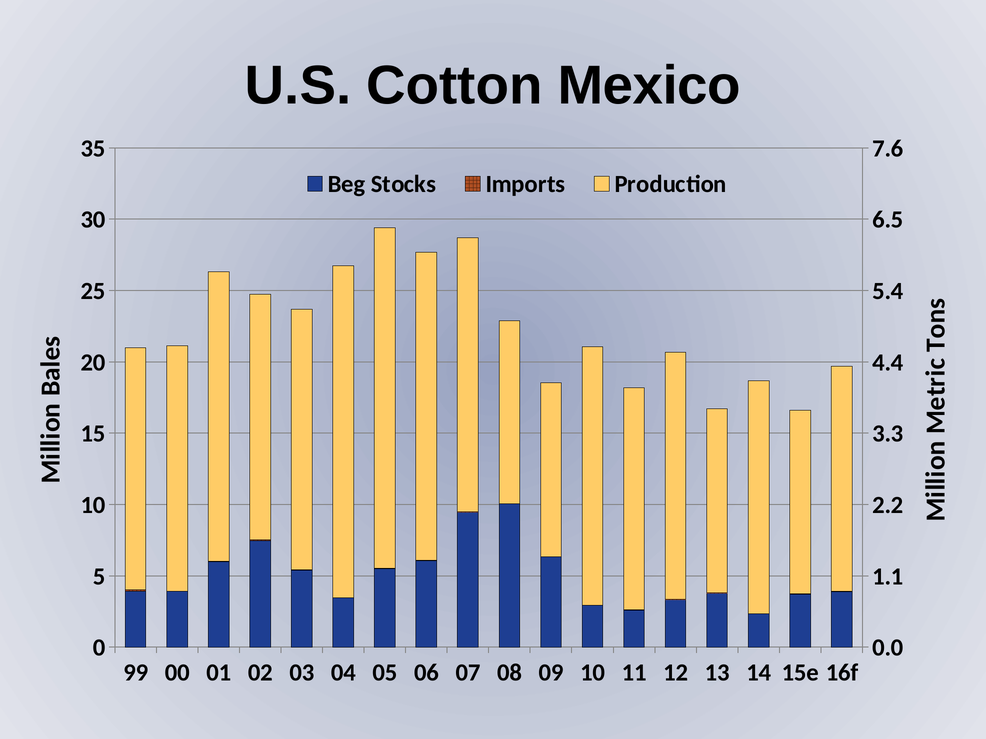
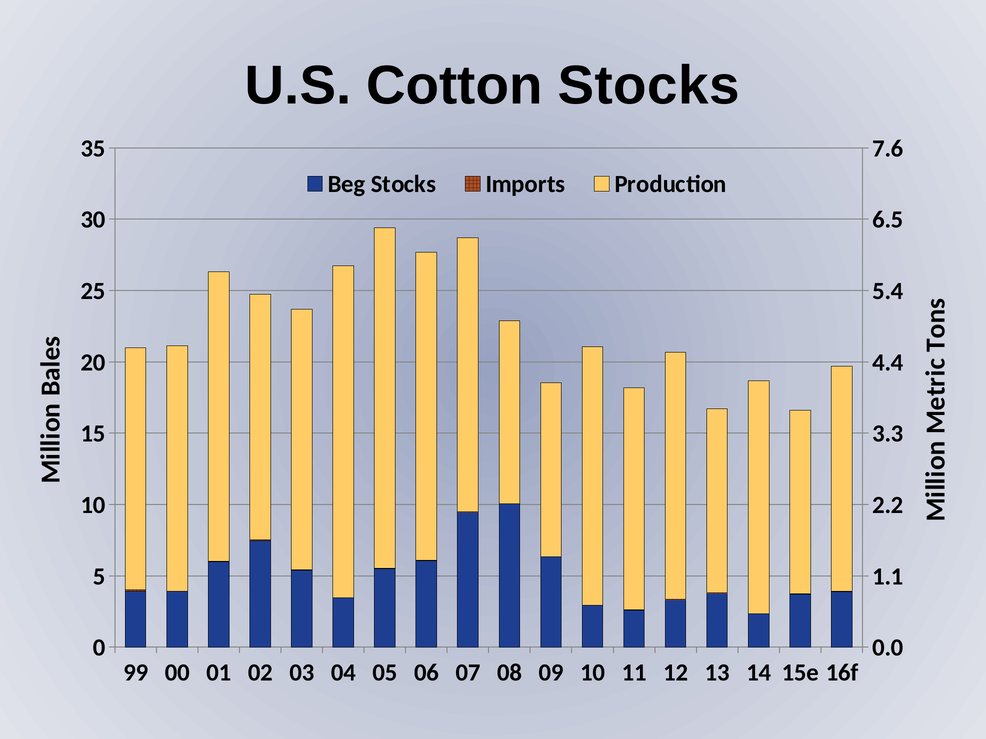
Cotton Mexico: Mexico -> Stocks (649, 86)
